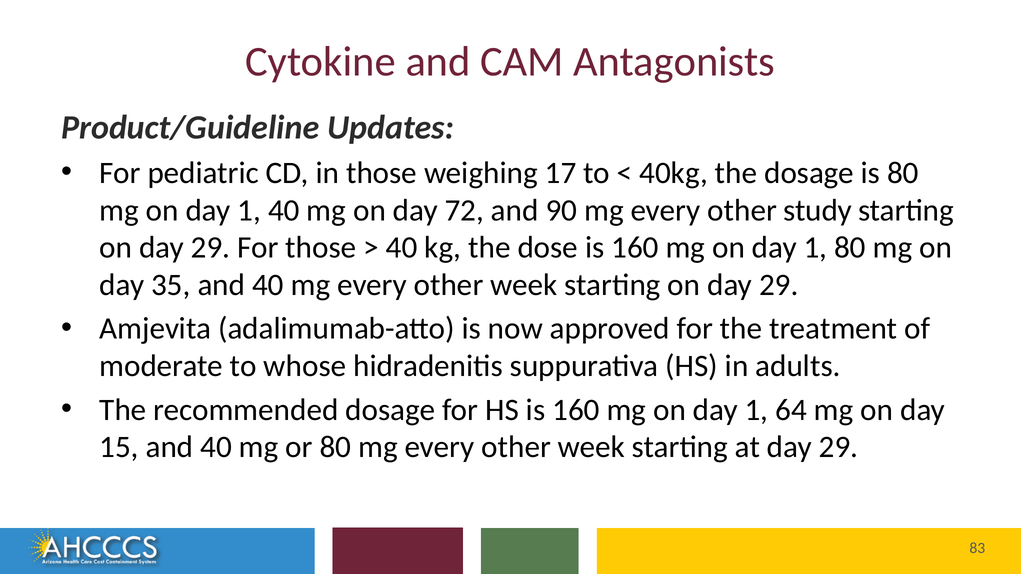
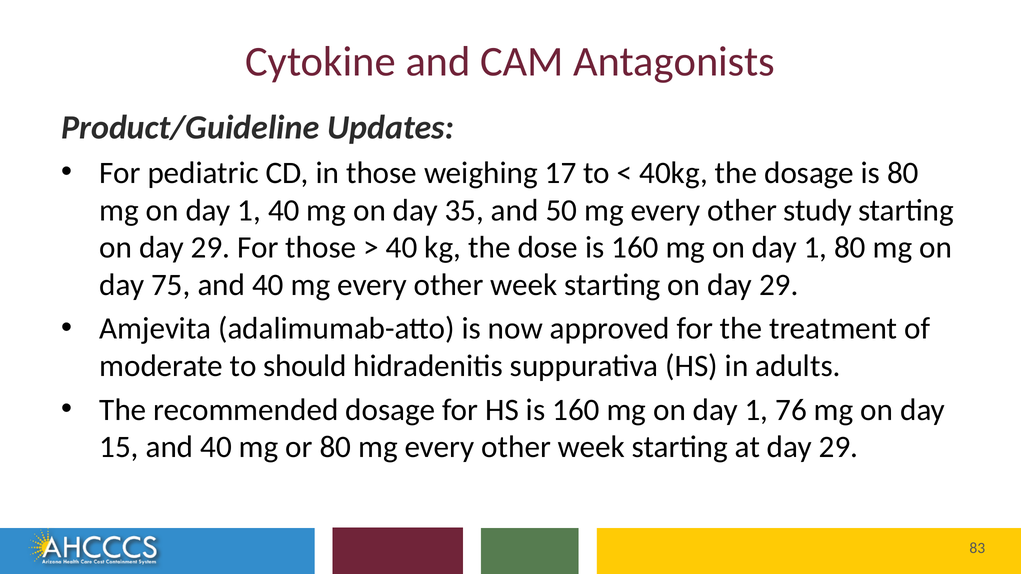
72: 72 -> 35 (464, 210)
90: 90 -> 50 (561, 210)
35: 35 -> 75 (171, 285)
whose: whose -> should (305, 366)
64: 64 -> 76 (791, 410)
